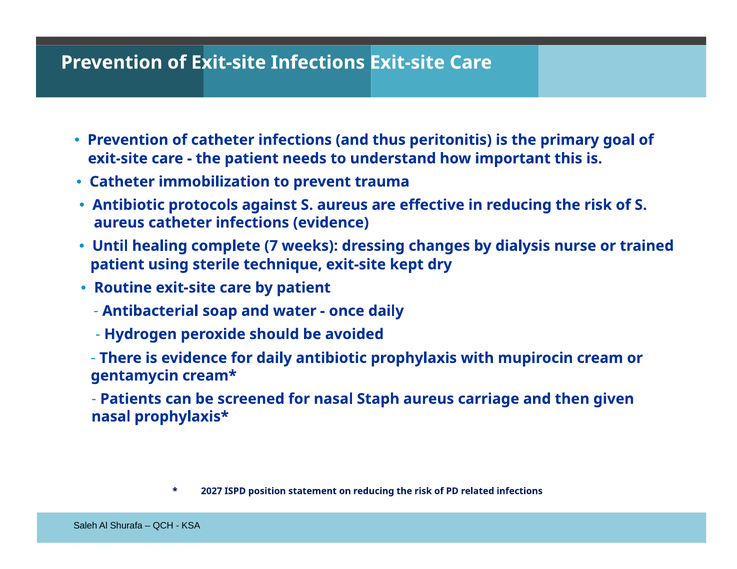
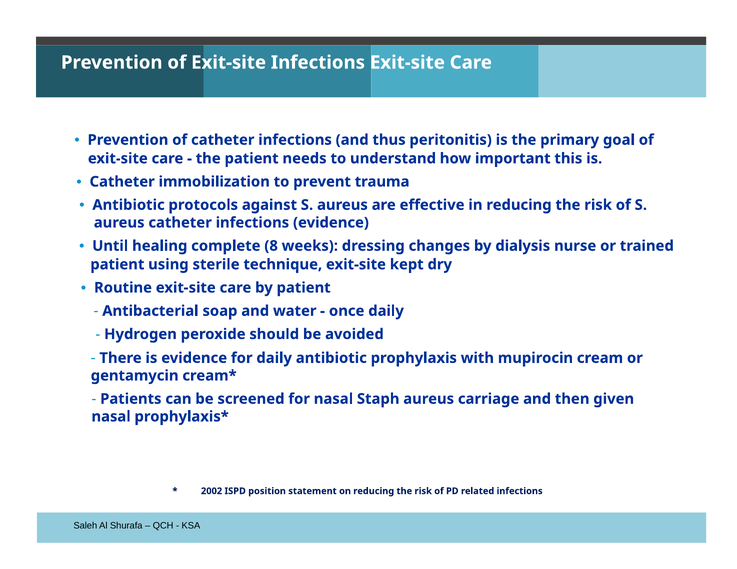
7: 7 -> 8 (271, 246)
2027: 2027 -> 2002 (212, 491)
